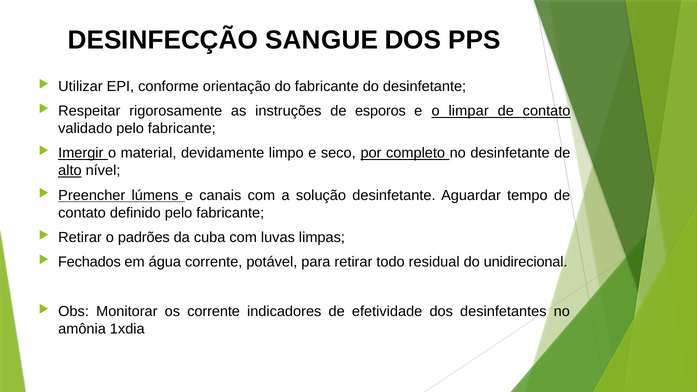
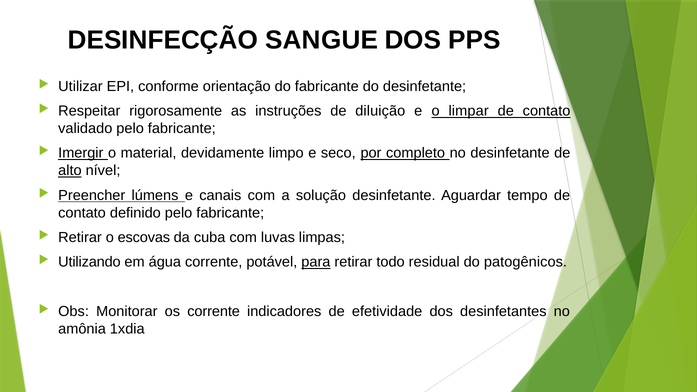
esporos: esporos -> diluição (380, 111)
padrões: padrões -> escovas (144, 237)
Fechados: Fechados -> Utilizando (89, 262)
para underline: none -> present (316, 262)
unidirecional: unidirecional -> patogênicos (525, 262)
